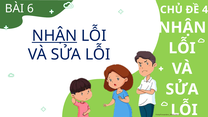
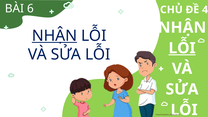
LỖI underline: none -> present (182, 48)
